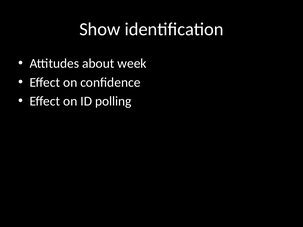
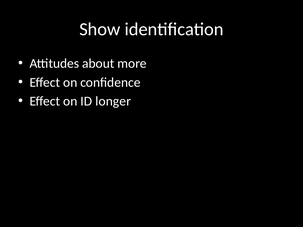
week: week -> more (132, 64)
polling: polling -> longer (113, 101)
